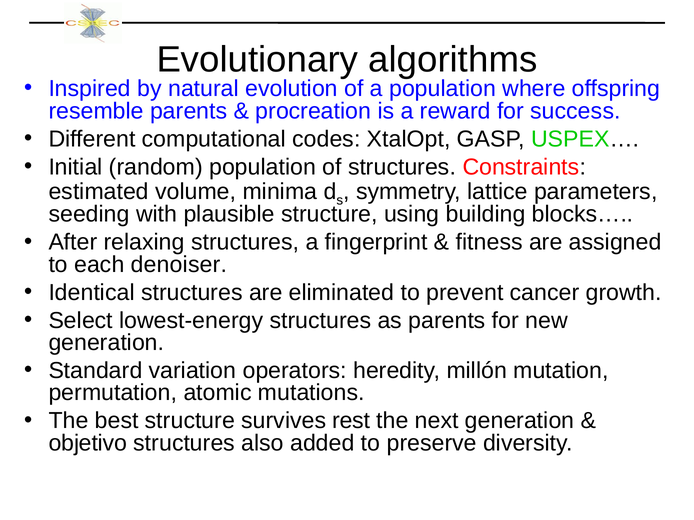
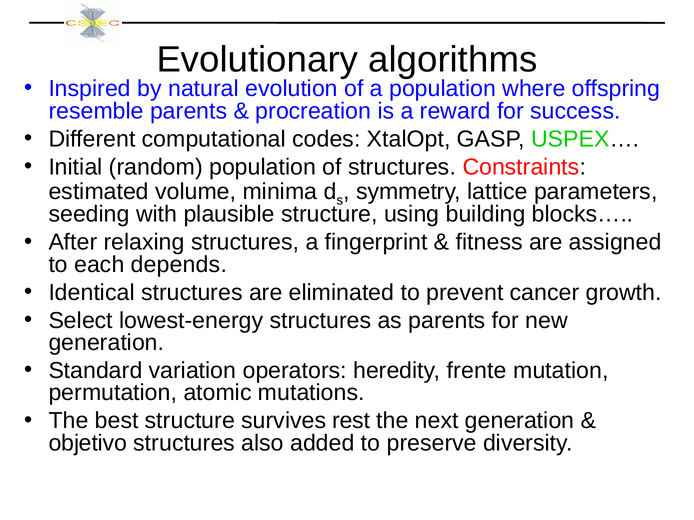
denoiser: denoiser -> depends (179, 265)
millón: millón -> frente (477, 371)
